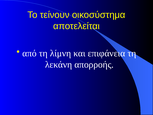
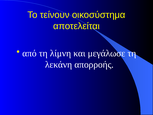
επιφάνεια: επιφάνεια -> μεγάλωσε (107, 53)
